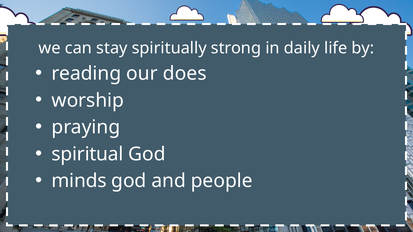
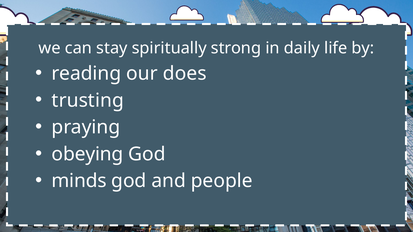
worship: worship -> trusting (88, 100)
spiritual: spiritual -> obeying (87, 154)
